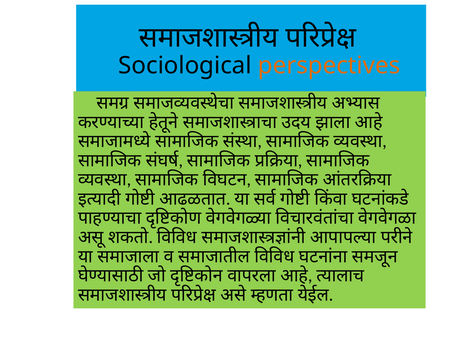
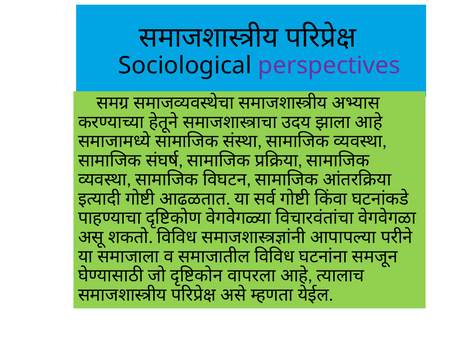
perspectives colour: orange -> purple (329, 66)
